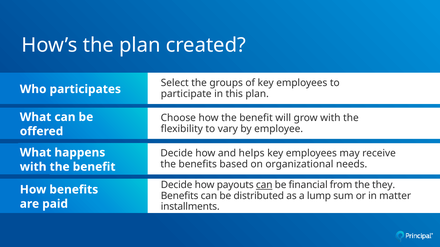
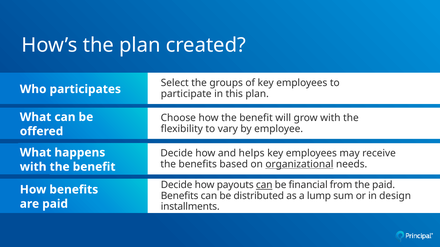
organizational underline: none -> present (299, 165)
the they: they -> paid (384, 185)
matter: matter -> design (395, 196)
